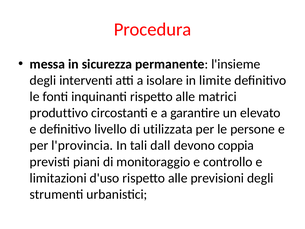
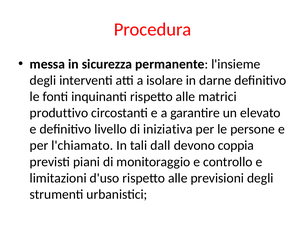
limite: limite -> darne (215, 80)
utilizzata: utilizzata -> iniziativa (168, 129)
l'provincia: l'provincia -> l'chiamato (82, 145)
